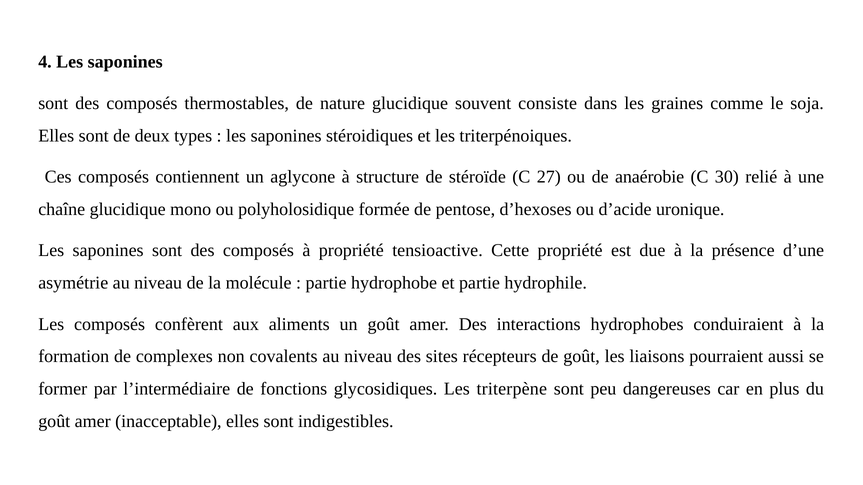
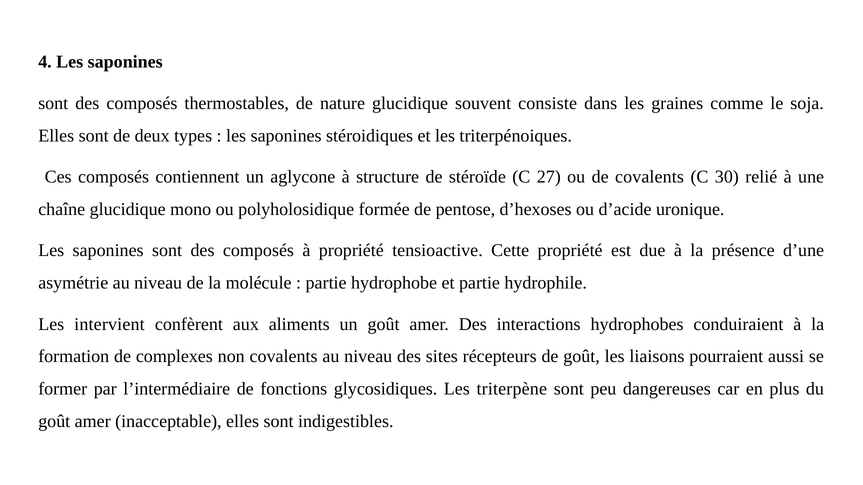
de anaérobie: anaérobie -> covalents (649, 177)
Les composés: composés -> intervient (109, 324)
